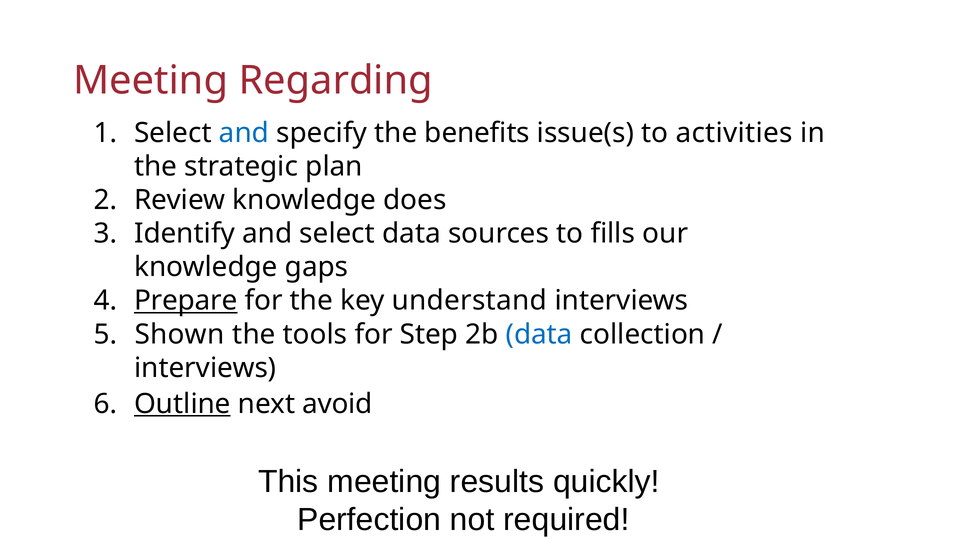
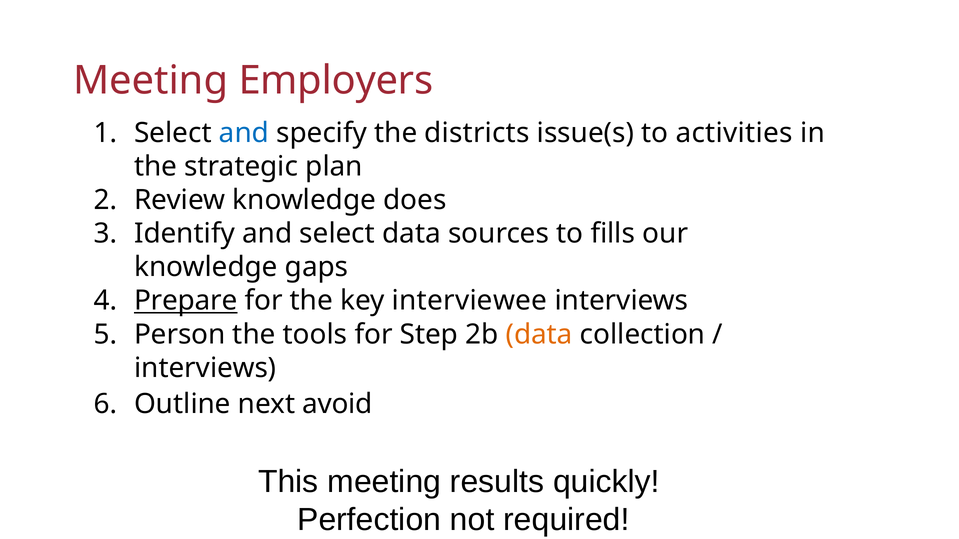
Regarding: Regarding -> Employers (336, 81)
benefits: benefits -> districts (477, 133)
understand: understand -> interviewee (469, 301)
Shown: Shown -> Person (180, 335)
data colour: blue -> orange (539, 335)
Outline underline: present -> none (182, 404)
